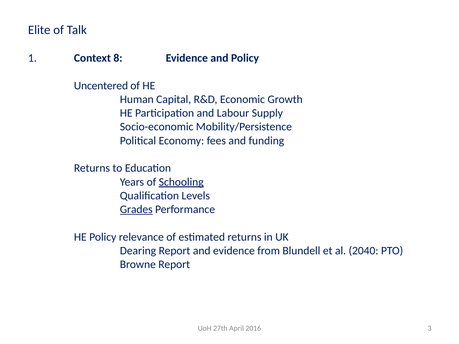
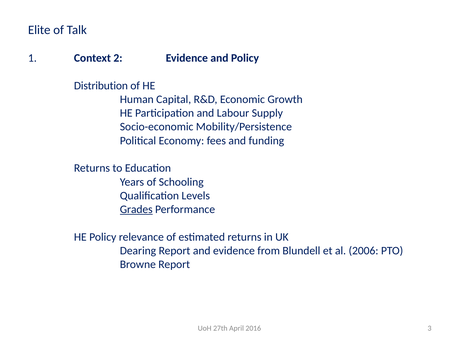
8: 8 -> 2 (118, 58)
Uncentered: Uncentered -> Distribution (101, 86)
Schooling underline: present -> none (181, 182)
2040: 2040 -> 2006 (364, 251)
